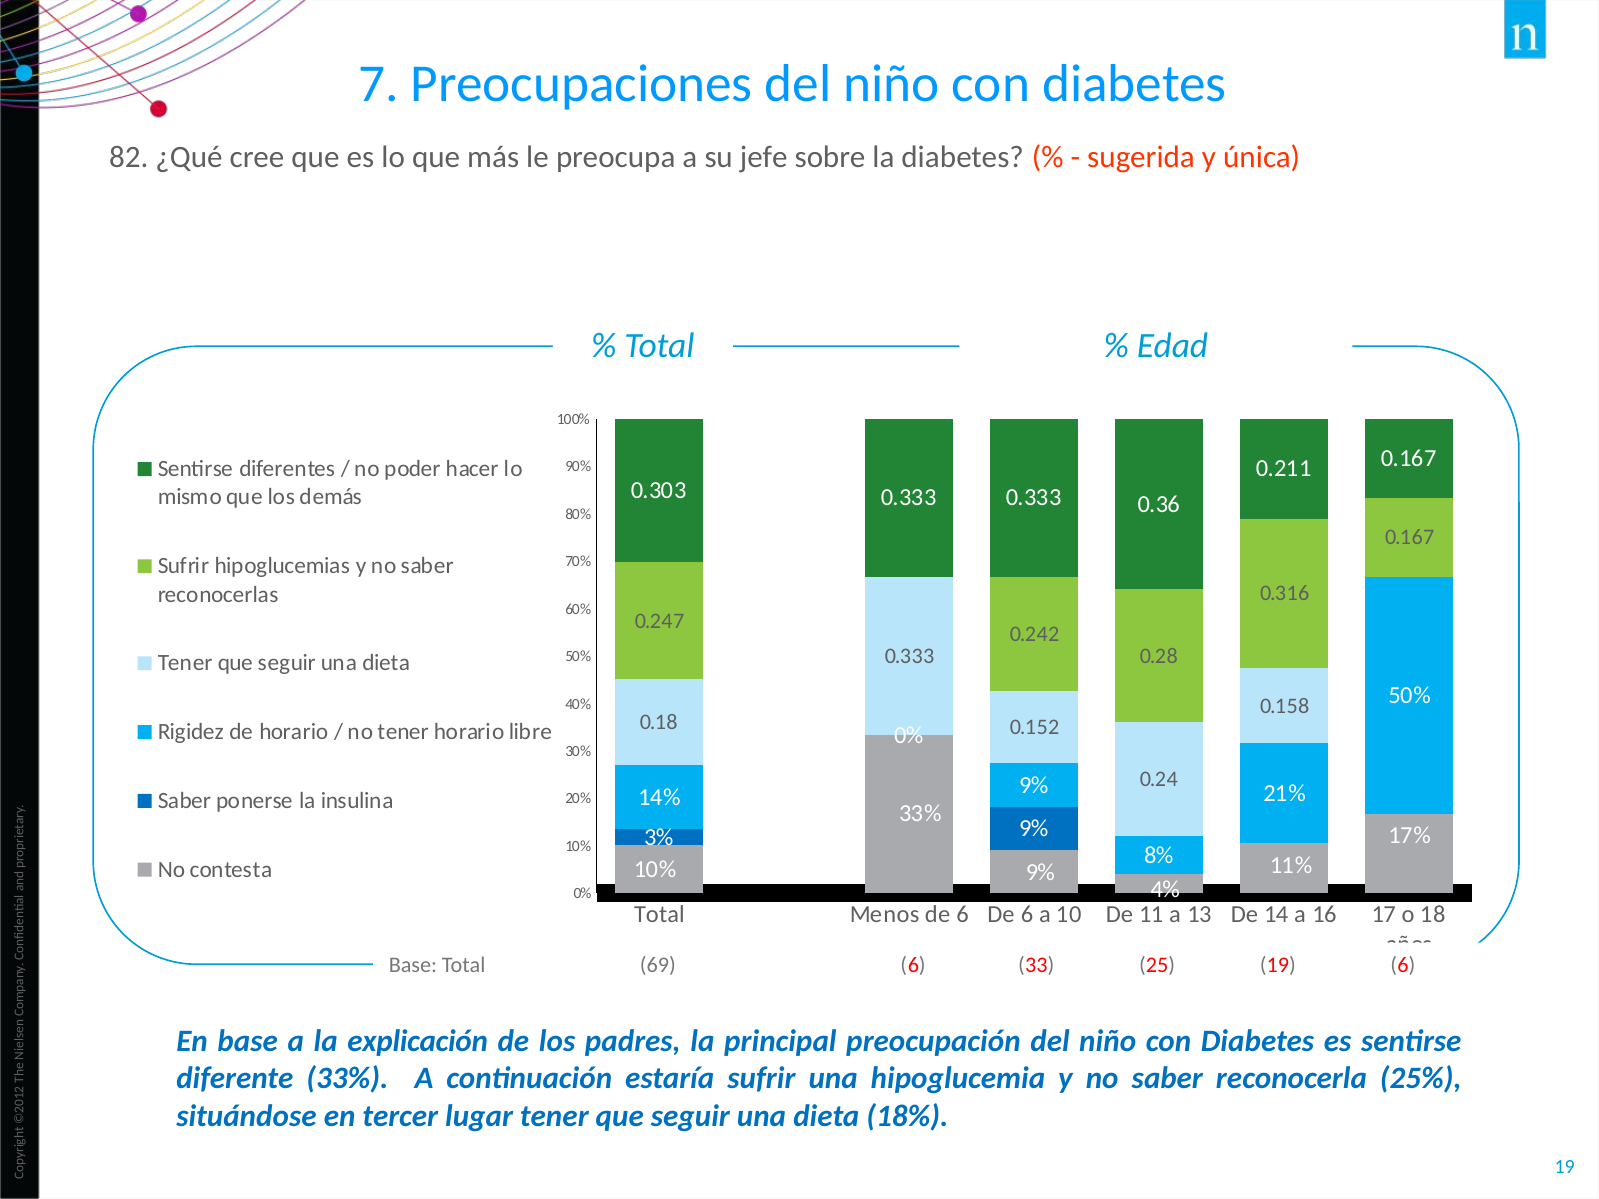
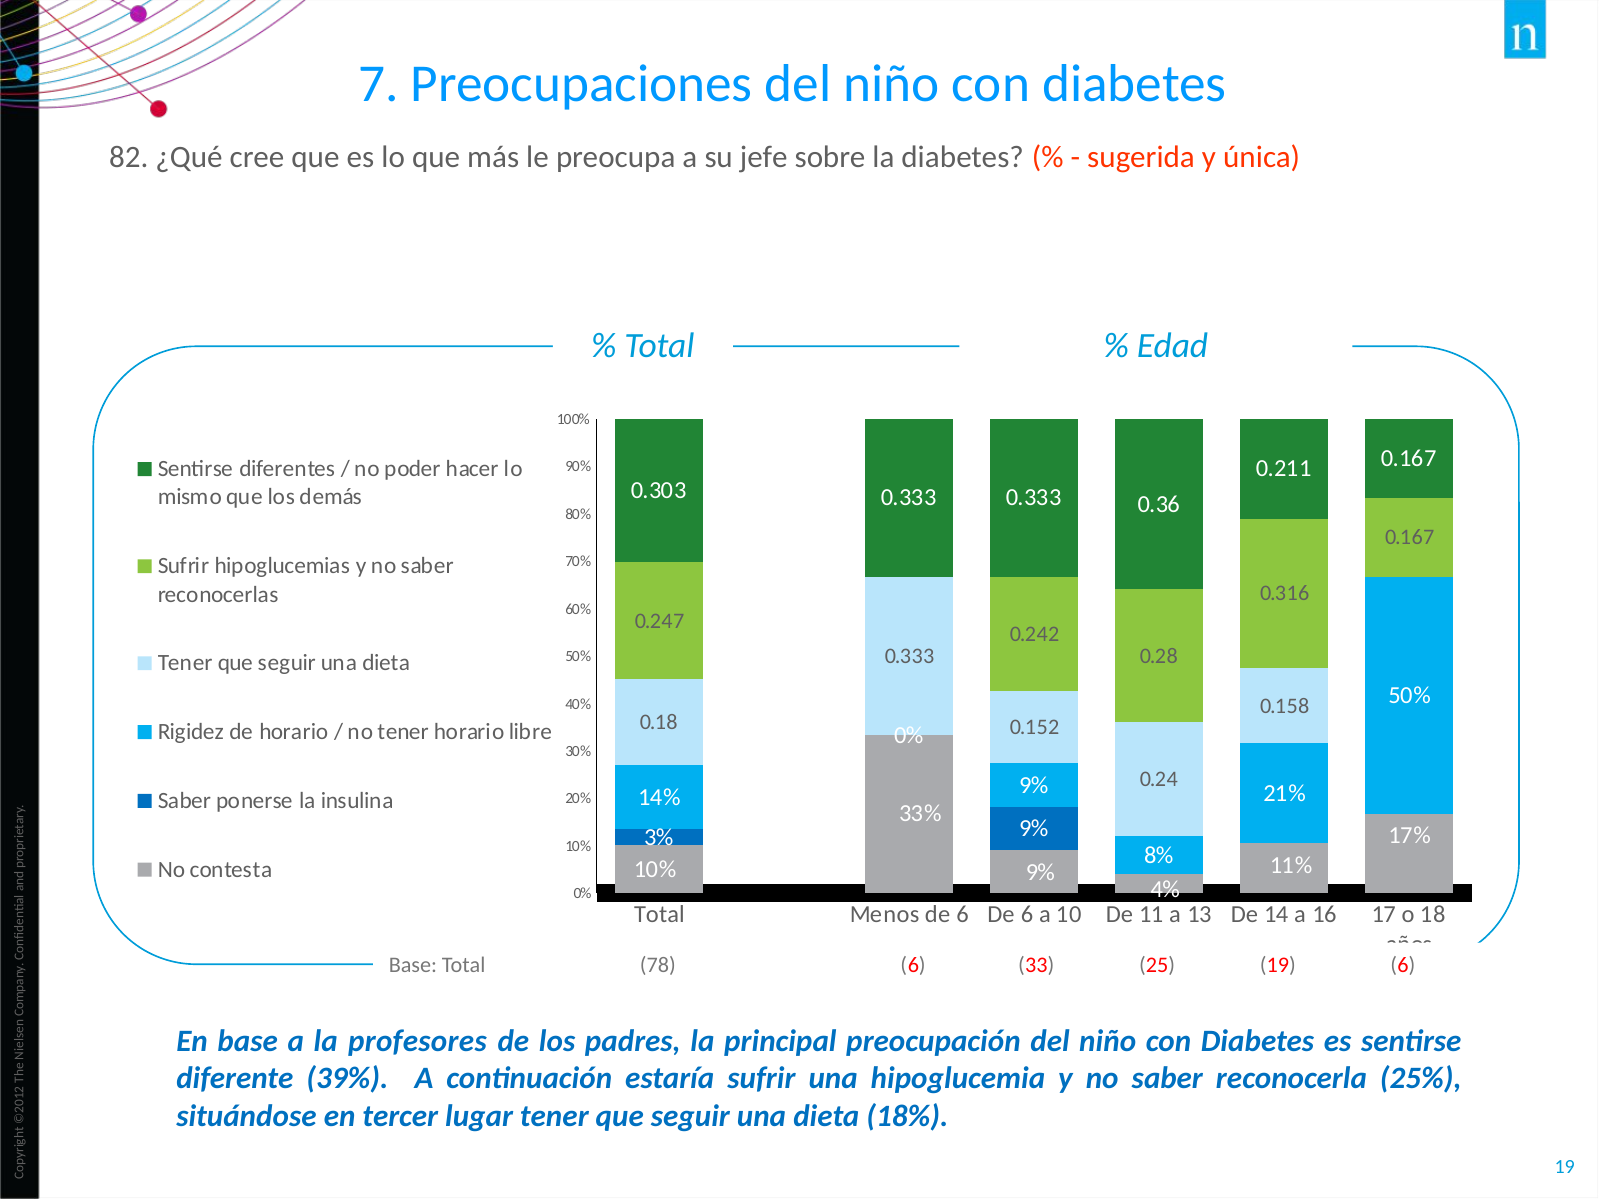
69: 69 -> 78 (658, 966)
explicación: explicación -> profesores (417, 1041)
diferente 33%: 33% -> 39% (347, 1079)
